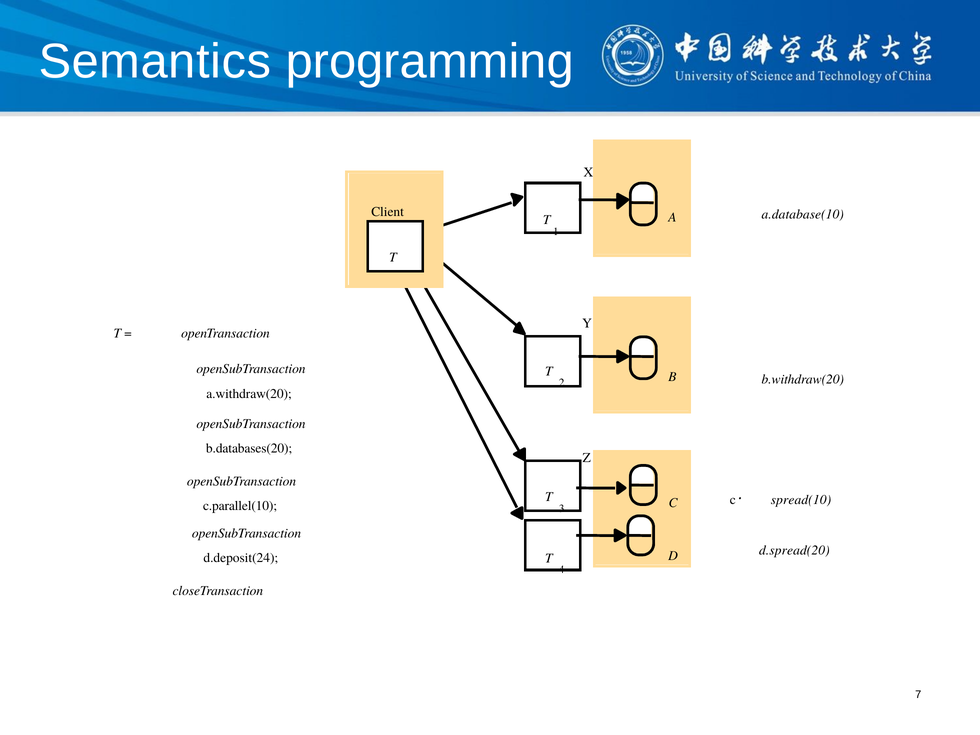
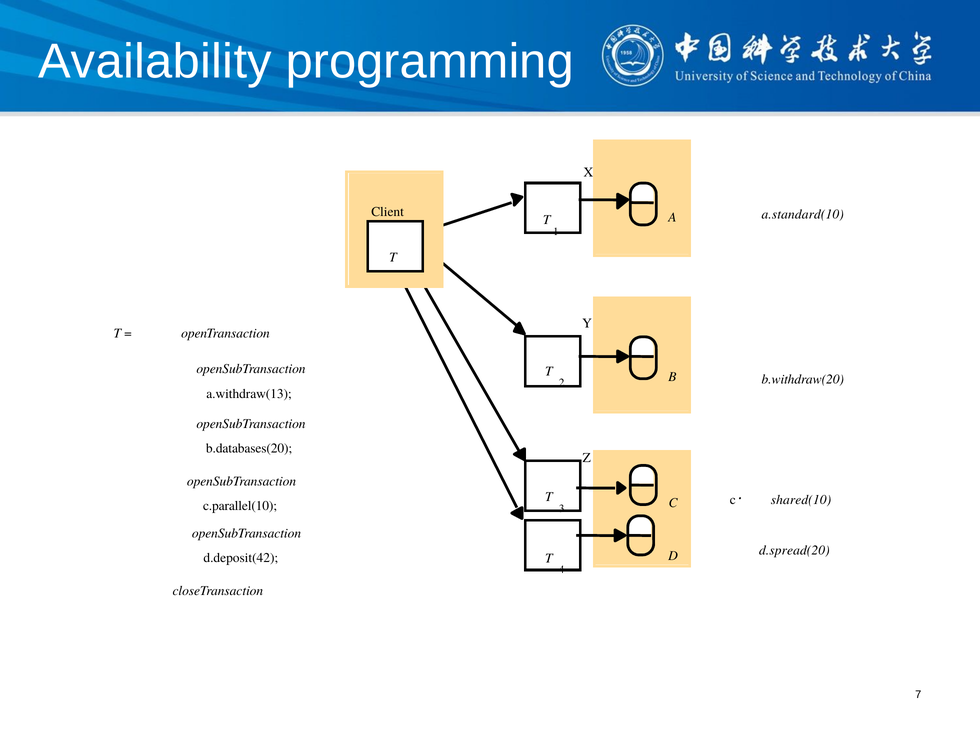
Semantics: Semantics -> Availability (155, 62)
a.database(10: a.database(10 -> a.standard(10 (803, 214)
a.withdraw(20: a.withdraw(20 -> a.withdraw(13 (249, 394)
spread(10: spread(10 -> shared(10 (801, 500)
d.deposit(24: d.deposit(24 -> d.deposit(42 (241, 558)
